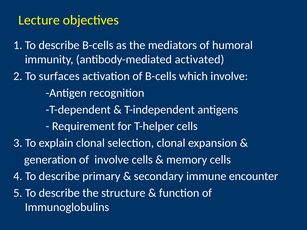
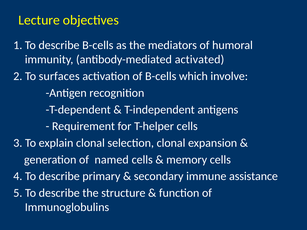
of involve: involve -> named (112, 160)
encounter: encounter -> assistance (253, 176)
